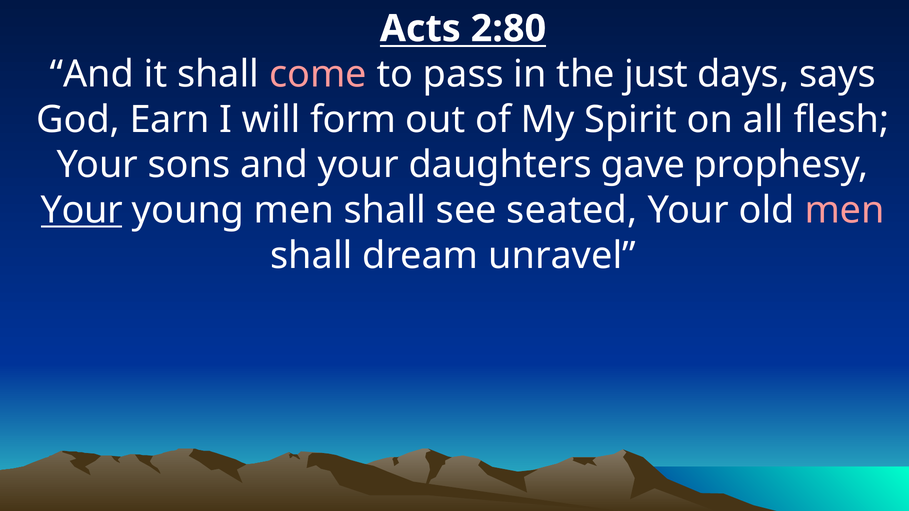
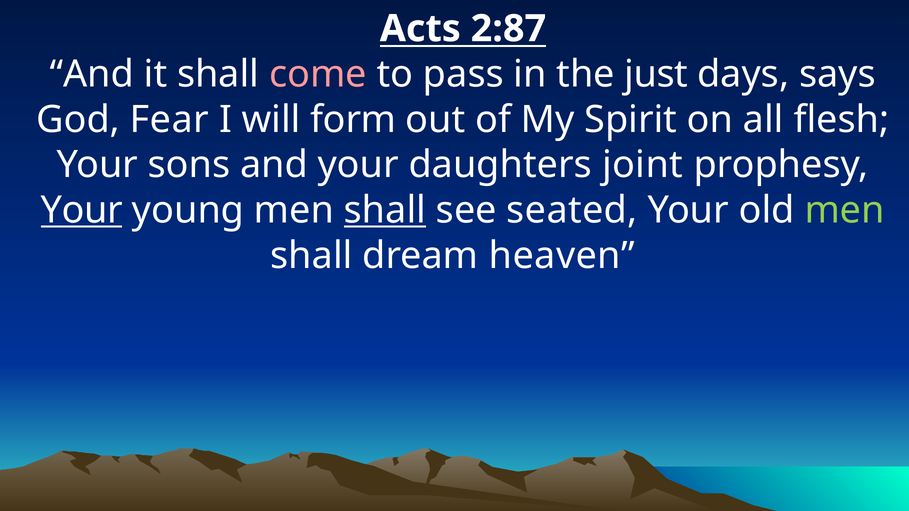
2:80: 2:80 -> 2:87 (508, 29)
Earn: Earn -> Fear (169, 120)
gave: gave -> joint (643, 165)
shall underline: none -> present (385, 210)
men colour: pink -> light green (845, 210)
unravel: unravel -> heaven (562, 256)
